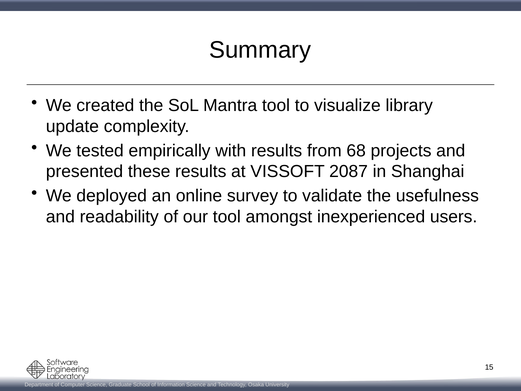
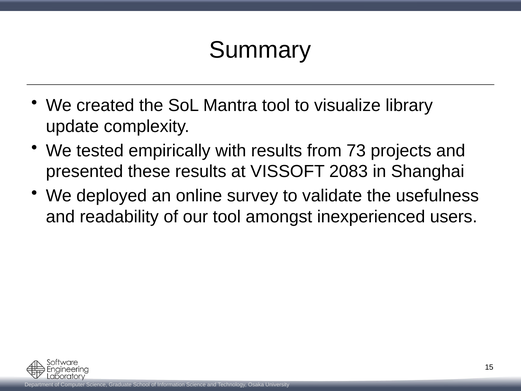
68: 68 -> 73 (356, 151)
2087: 2087 -> 2083 (349, 171)
